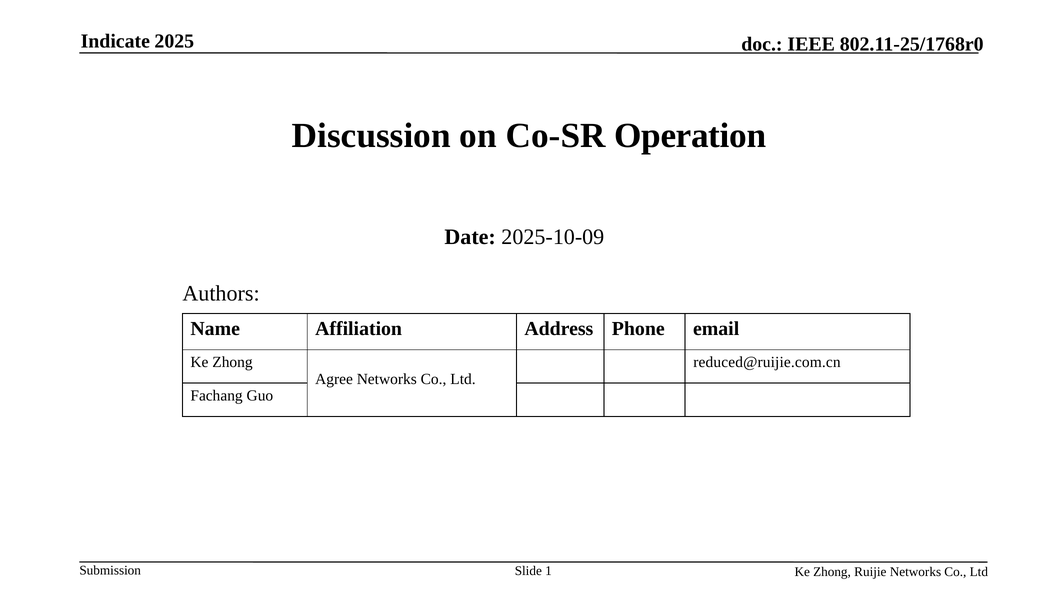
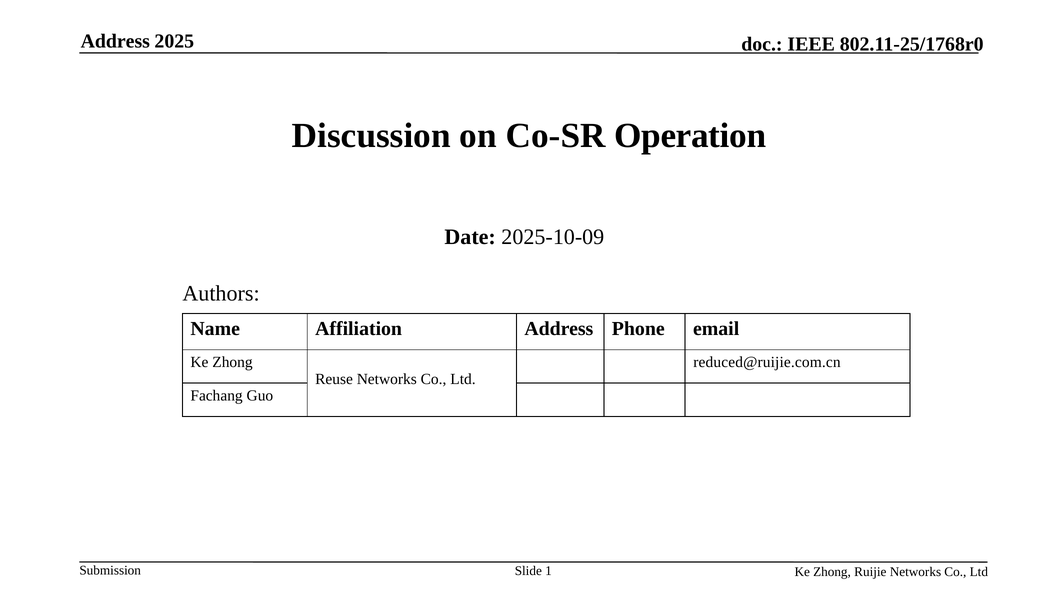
Indicate: Indicate -> Address (115, 41)
Agree: Agree -> Reuse (334, 379)
